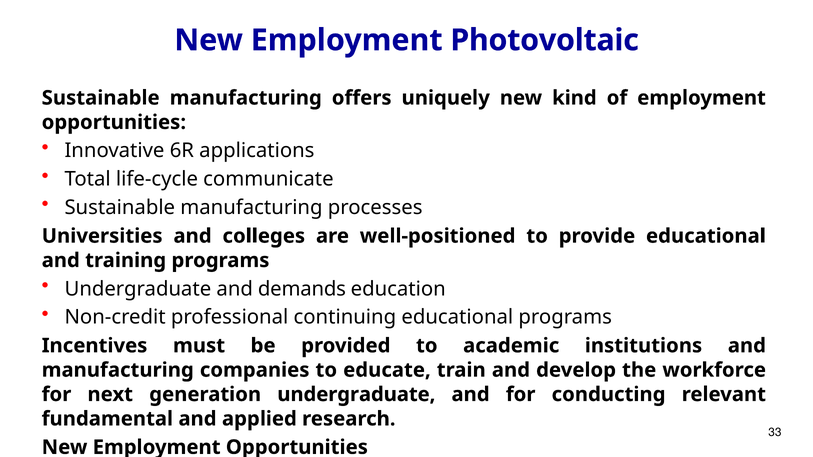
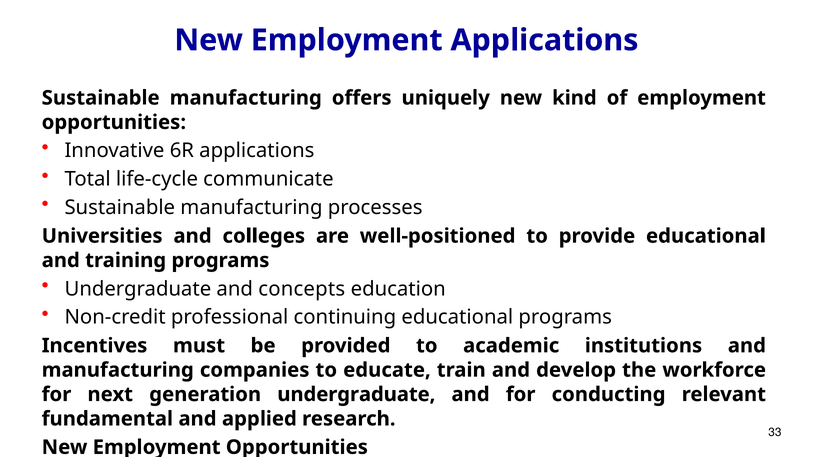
Employment Photovoltaic: Photovoltaic -> Applications (544, 40)
demands: demands -> concepts (302, 289)
